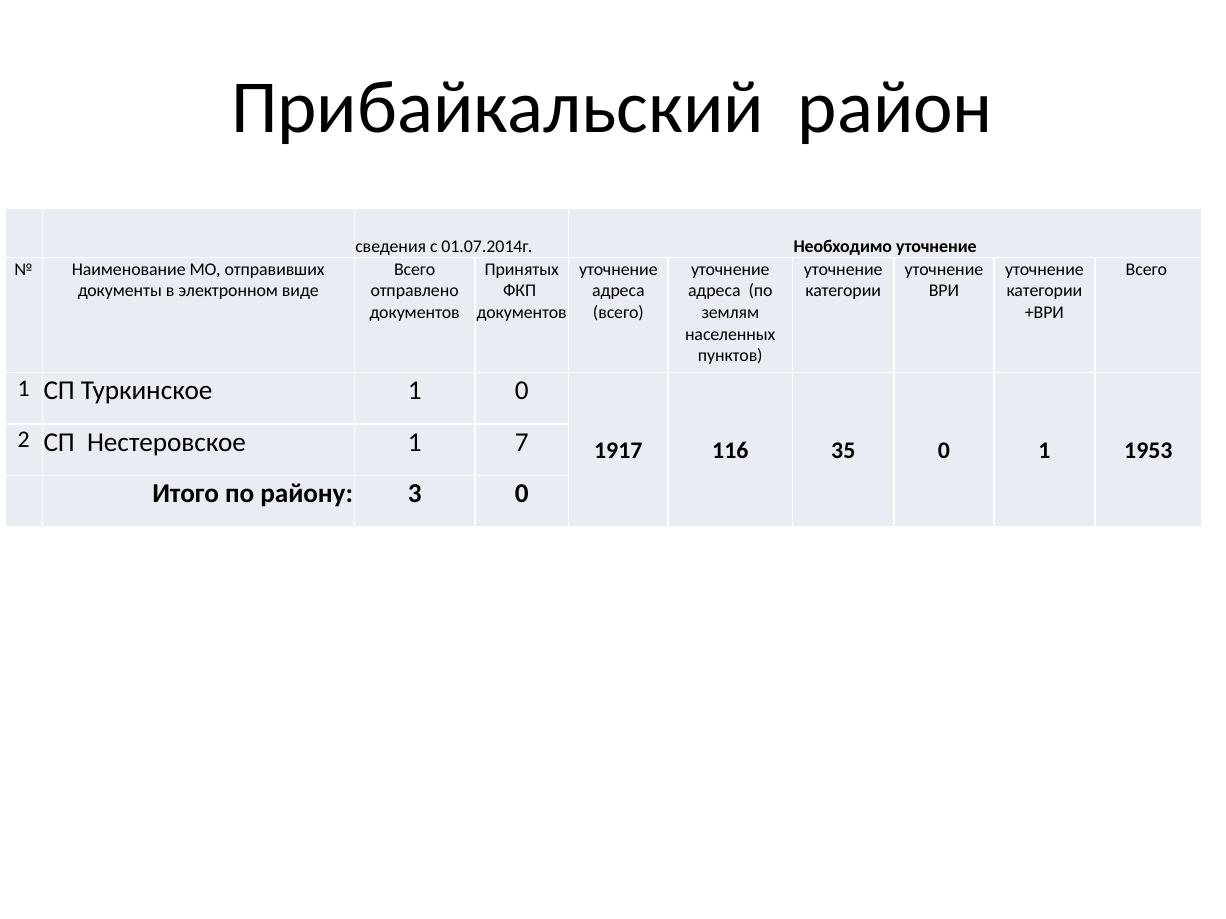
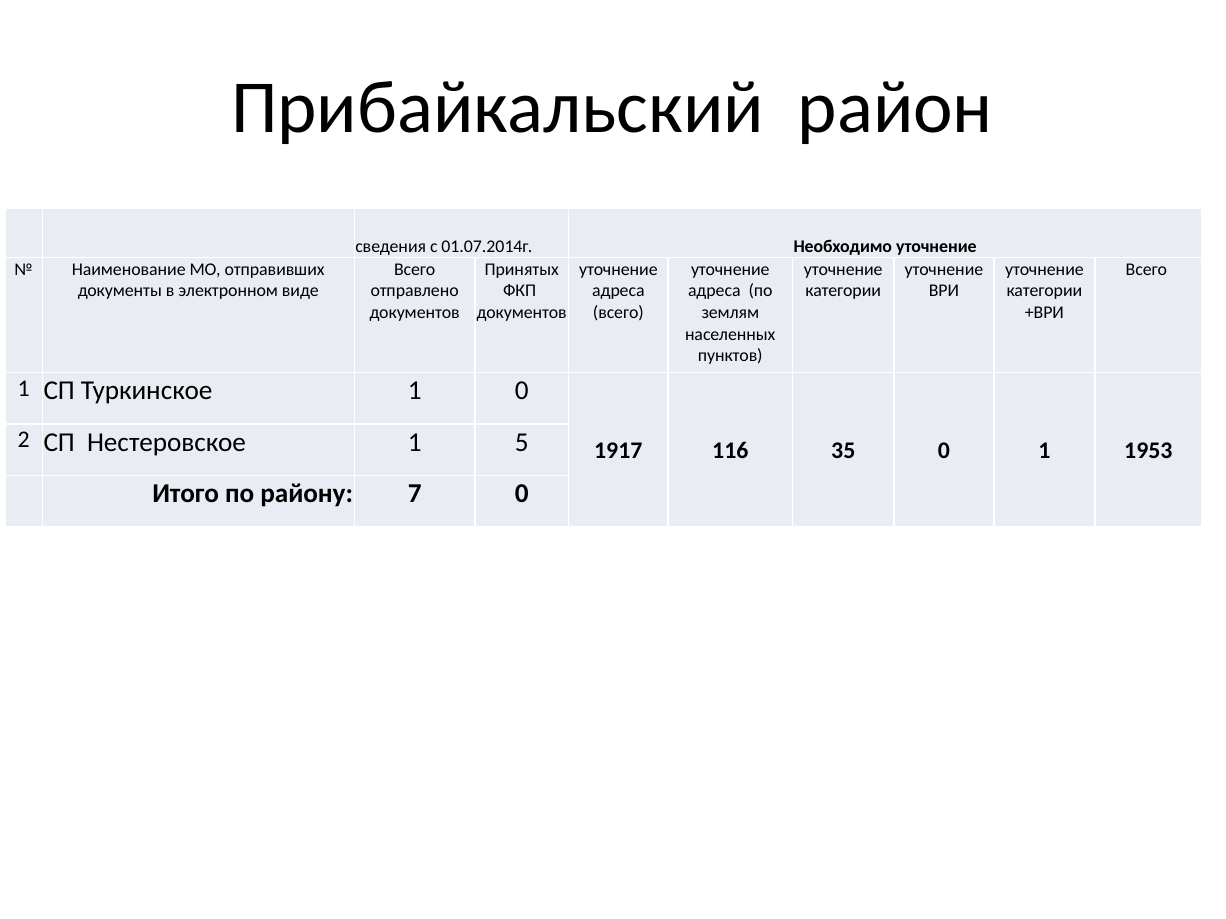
7: 7 -> 5 (522, 442)
3: 3 -> 7 (415, 494)
